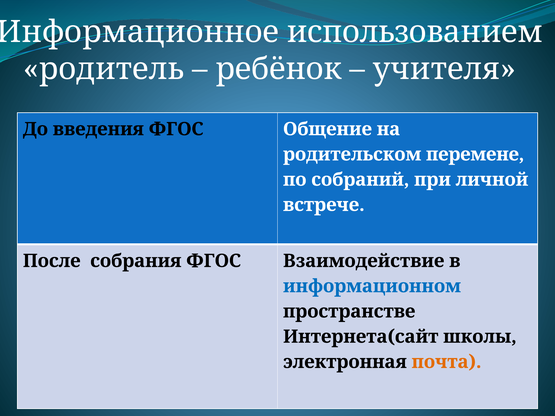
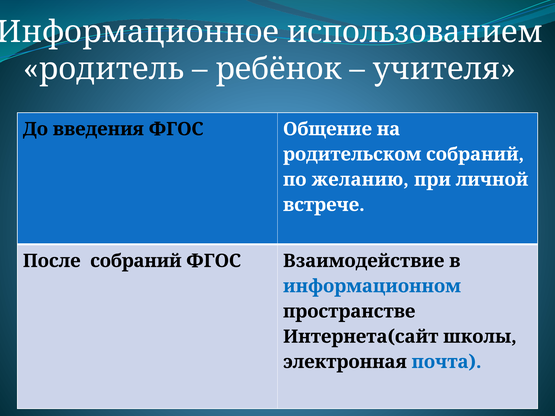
родительском перемене: перемене -> собраний (475, 154)
собраний: собраний -> желанию (360, 180)
После собрания: собрания -> собраний (136, 261)
почта colour: orange -> blue (447, 362)
